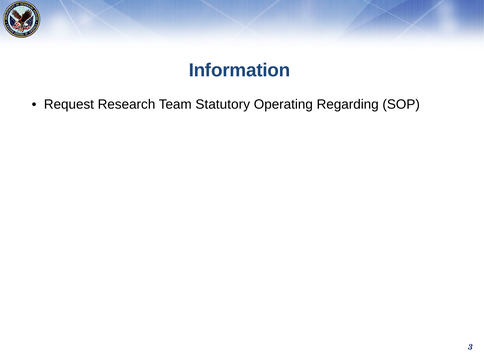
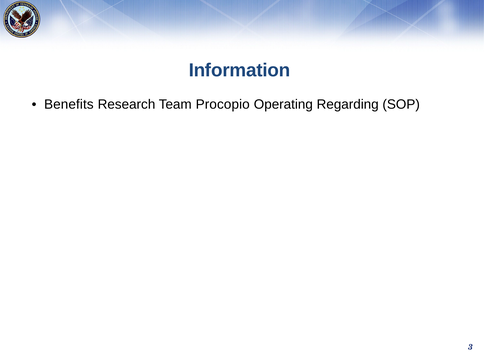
Request: Request -> Benefits (69, 104)
Statutory: Statutory -> Procopio (223, 104)
